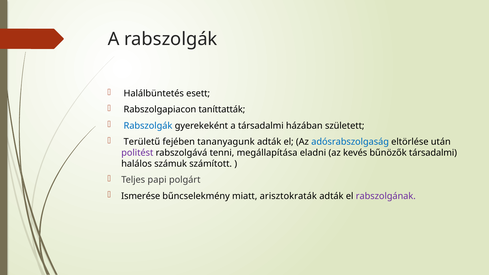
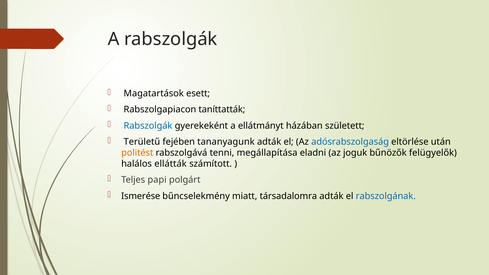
Halálbüntetés: Halálbüntetés -> Magatartások (154, 94)
a társadalmi: társadalmi -> ellátmányt (261, 126)
politést colour: purple -> orange (137, 153)
kevés: kevés -> joguk (355, 153)
bűnözők társadalmi: társadalmi -> felügyelők (433, 153)
számuk: számuk -> ellátták (171, 164)
arisztokraták: arisztokraták -> társadalomra (288, 196)
rabszolgának colour: purple -> blue (386, 196)
